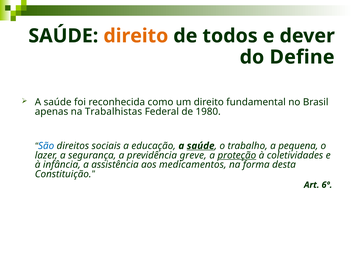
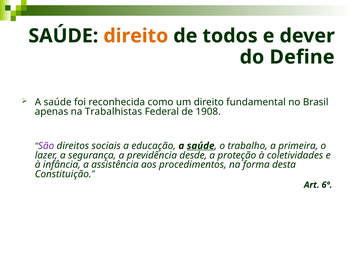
1980: 1980 -> 1908 (208, 112)
São colour: blue -> purple (46, 146)
pequena: pequena -> primeira (298, 146)
greve: greve -> desde (193, 155)
proteção underline: present -> none (237, 155)
medicamentos: medicamentos -> procedimentos (193, 165)
